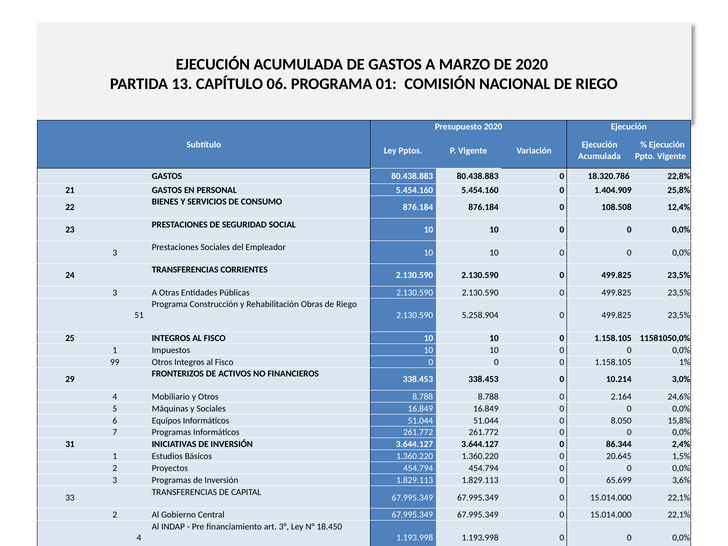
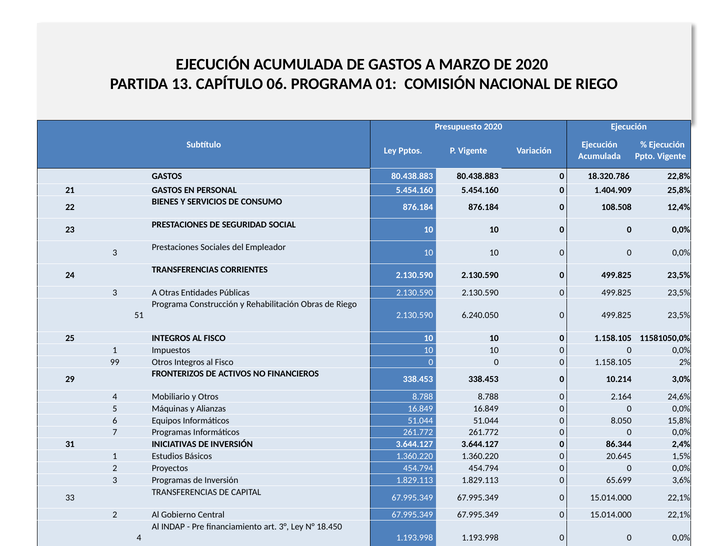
5.258.904: 5.258.904 -> 6.240.050 (480, 315)
1%: 1% -> 2% (685, 362)
y Sociales: Sociales -> Alianzas (211, 409)
